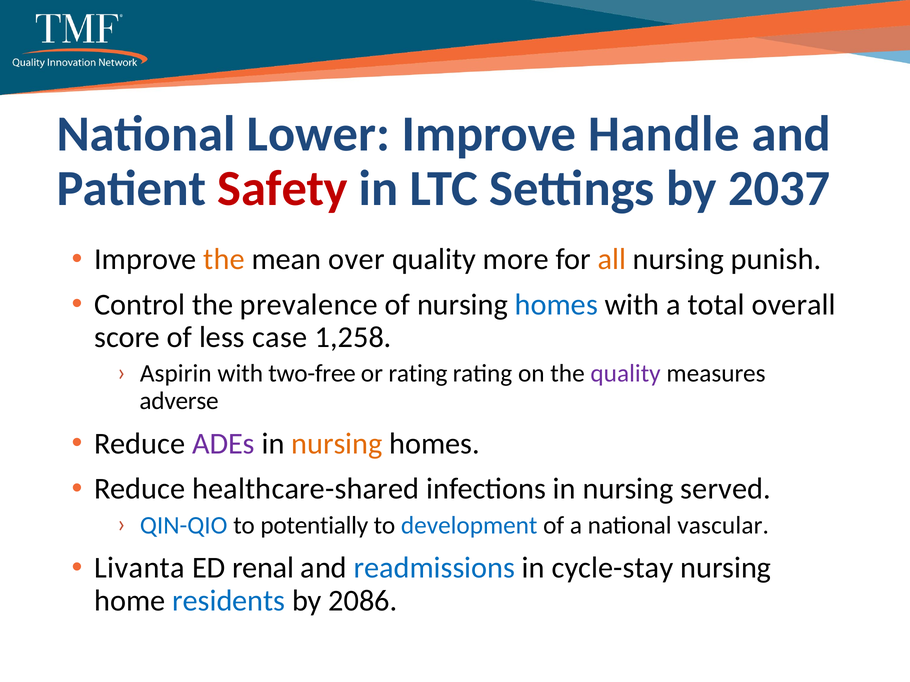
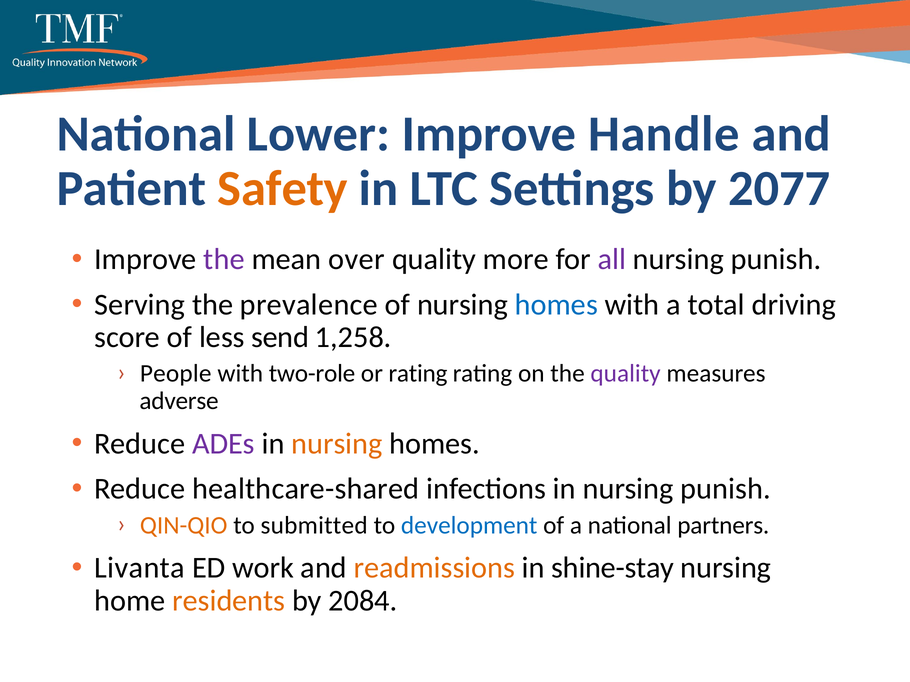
Safety colour: red -> orange (283, 189)
2037: 2037 -> 2077 (779, 189)
the colour: orange -> purple (224, 259)
all colour: orange -> purple (612, 259)
Control: Control -> Serving (140, 305)
overall: overall -> driving (794, 305)
case: case -> send (280, 338)
Aspirin: Aspirin -> People (176, 374)
two-free: two-free -> two-role (312, 374)
in nursing served: served -> punish (726, 489)
QIN-QIO colour: blue -> orange (184, 526)
potentially: potentially -> submitted (314, 526)
vascular: vascular -> partners (723, 526)
renal: renal -> work (263, 568)
readmissions colour: blue -> orange (434, 568)
cycle-stay: cycle-stay -> shine-stay (613, 568)
residents colour: blue -> orange (229, 601)
2086: 2086 -> 2084 (363, 601)
